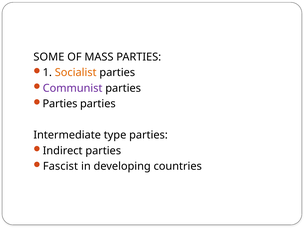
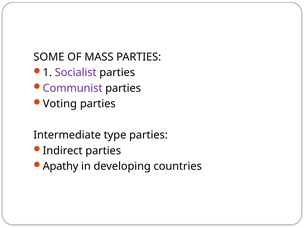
Socialist colour: orange -> purple (76, 73)
Parties: Parties -> Voting (60, 104)
Fascist: Fascist -> Apathy (61, 166)
